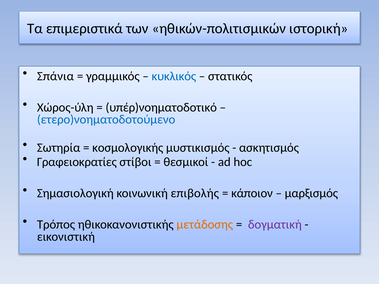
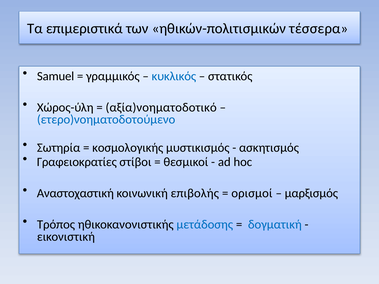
ιστορική: ιστορική -> τέσσερα (319, 29)
Σπάνια: Σπάνια -> Samuel (56, 76)
υπέρ)νοηματοδοτικό: υπέρ)νοηματοδοτικό -> αξία)νοηματοδοτικό (161, 108)
Σημασιολογική: Σημασιολογική -> Αναστοχαστική (75, 193)
κάποιον: κάποιον -> ορισμοί (252, 193)
μετάδοσης colour: orange -> blue (205, 225)
δογματική colour: purple -> blue (275, 225)
